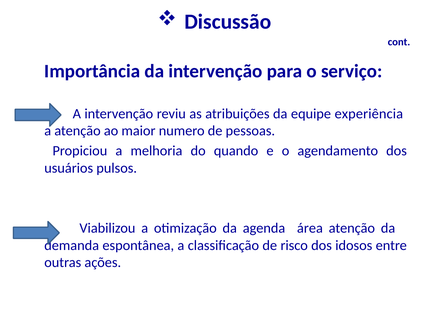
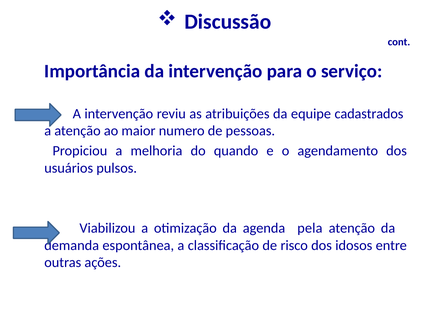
experiência: experiência -> cadastrados (369, 114)
área: área -> pela (310, 228)
